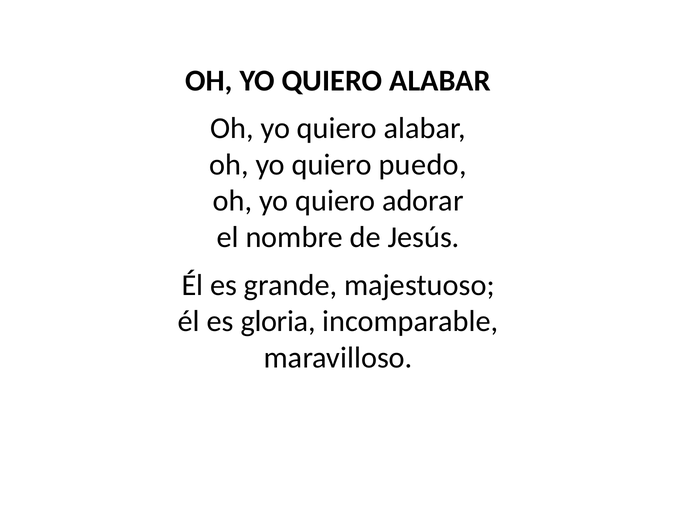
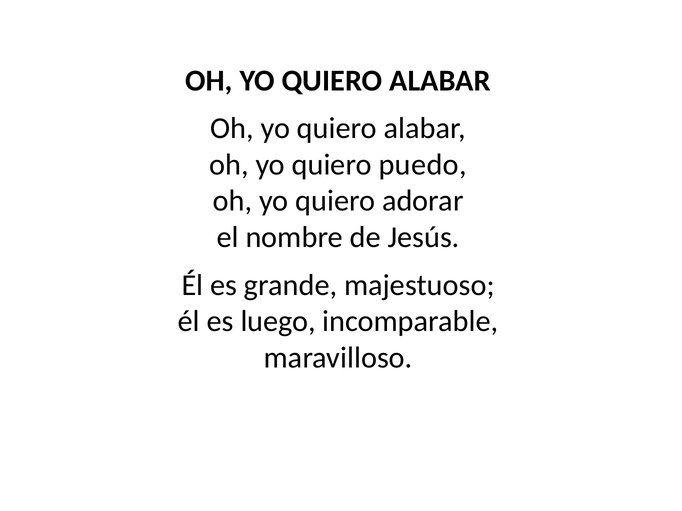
gloria: gloria -> luego (278, 322)
